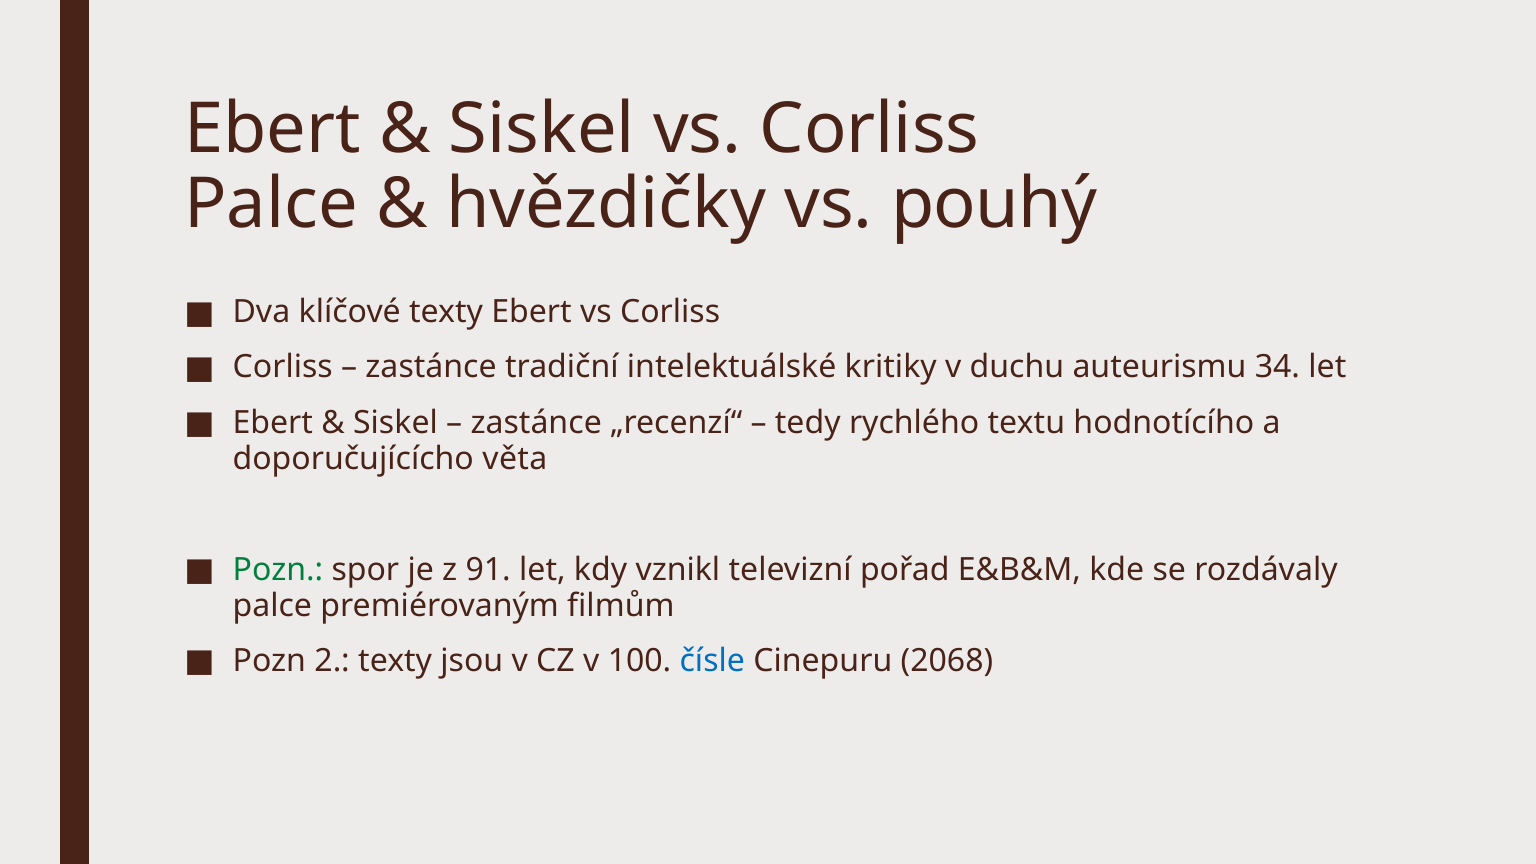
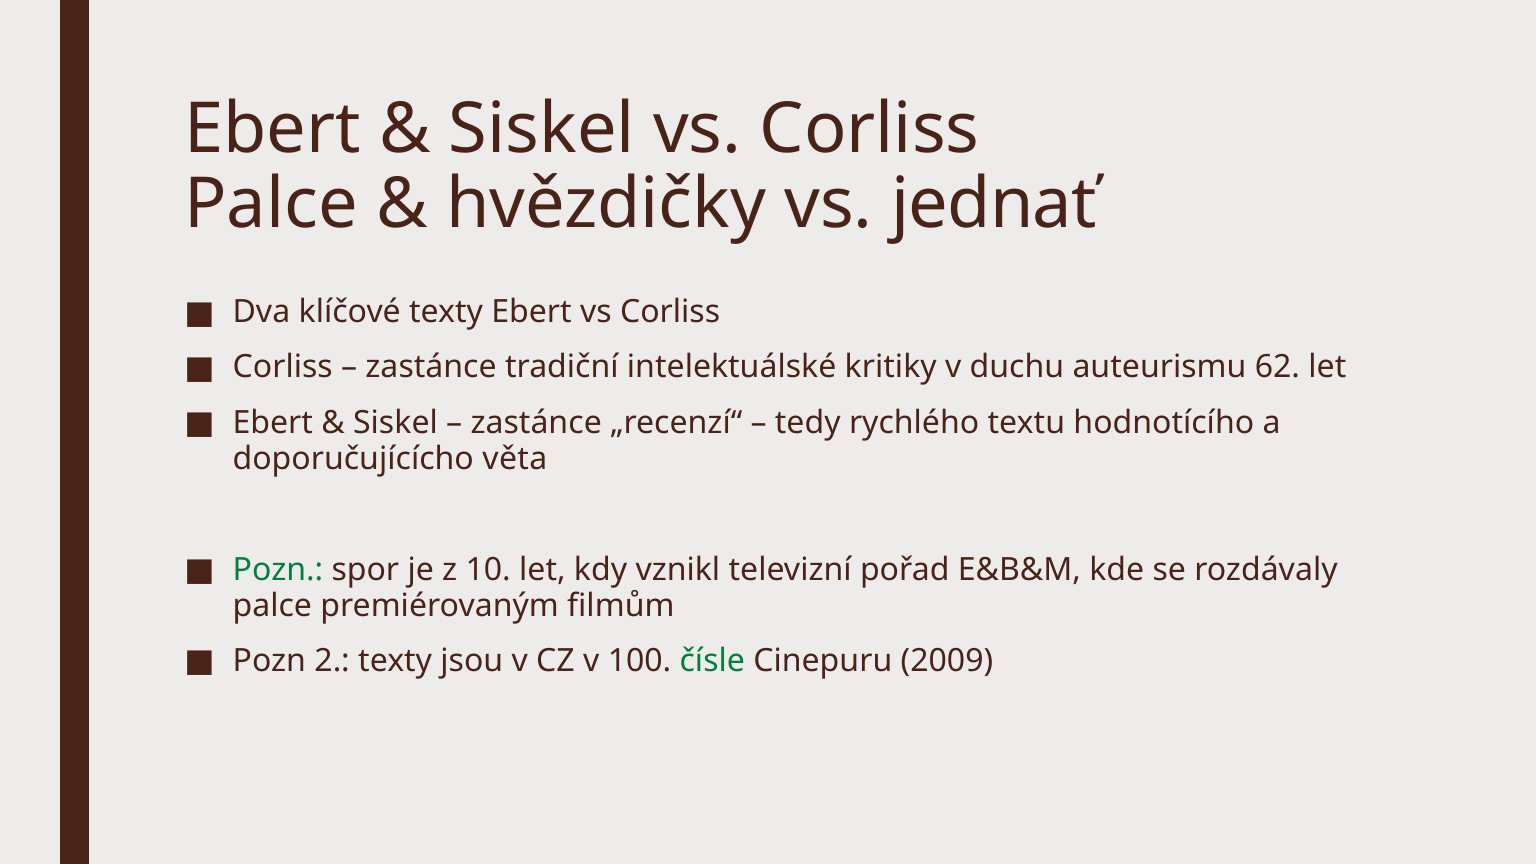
pouhý: pouhý -> jednať (994, 204)
34: 34 -> 62 (1277, 367)
91: 91 -> 10 (488, 570)
čísle colour: blue -> green (712, 661)
2068: 2068 -> 2009 (947, 661)
